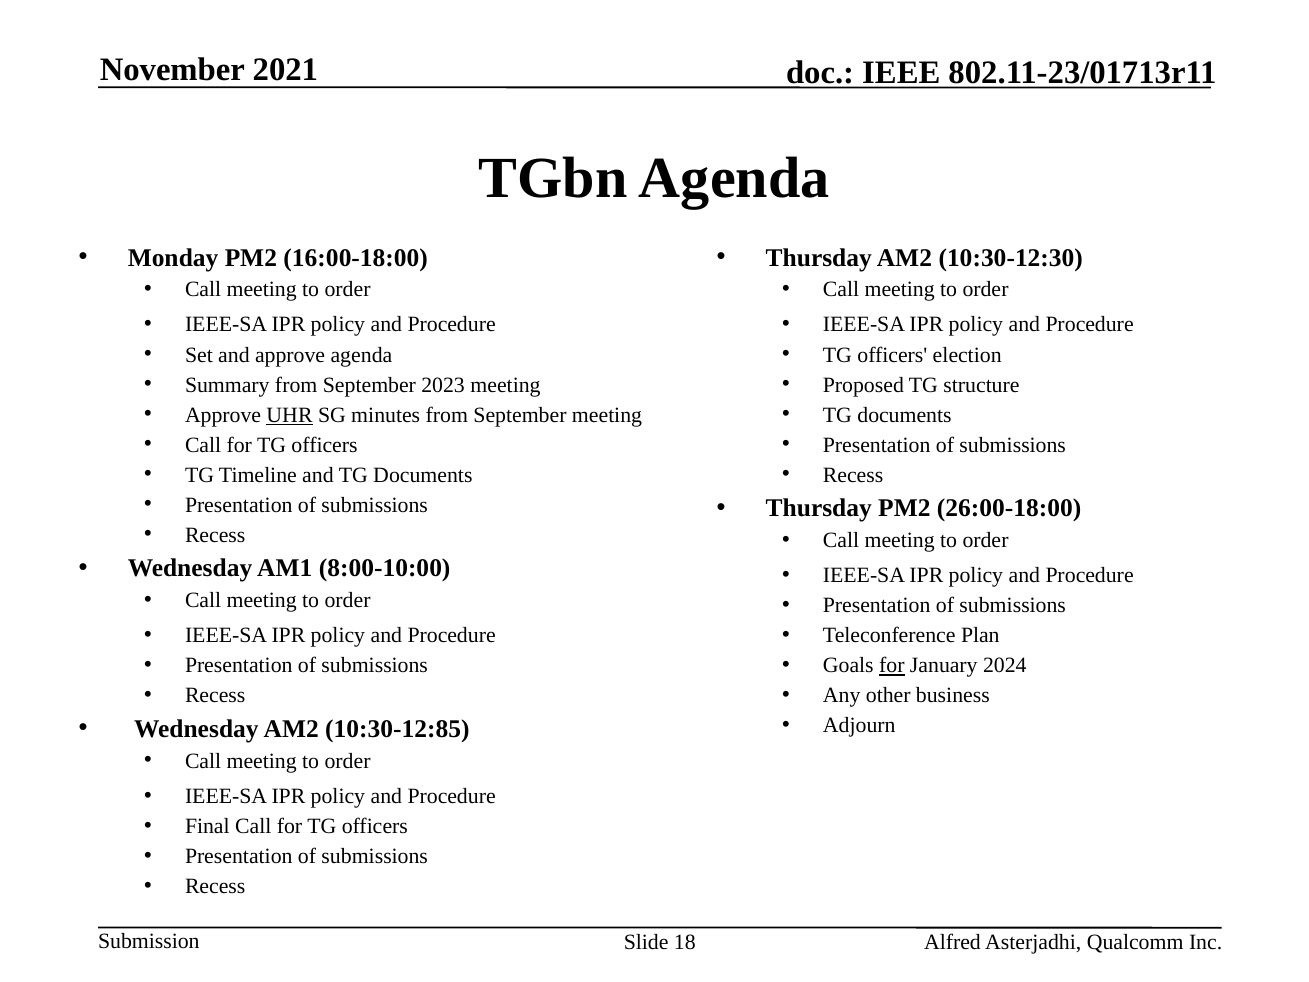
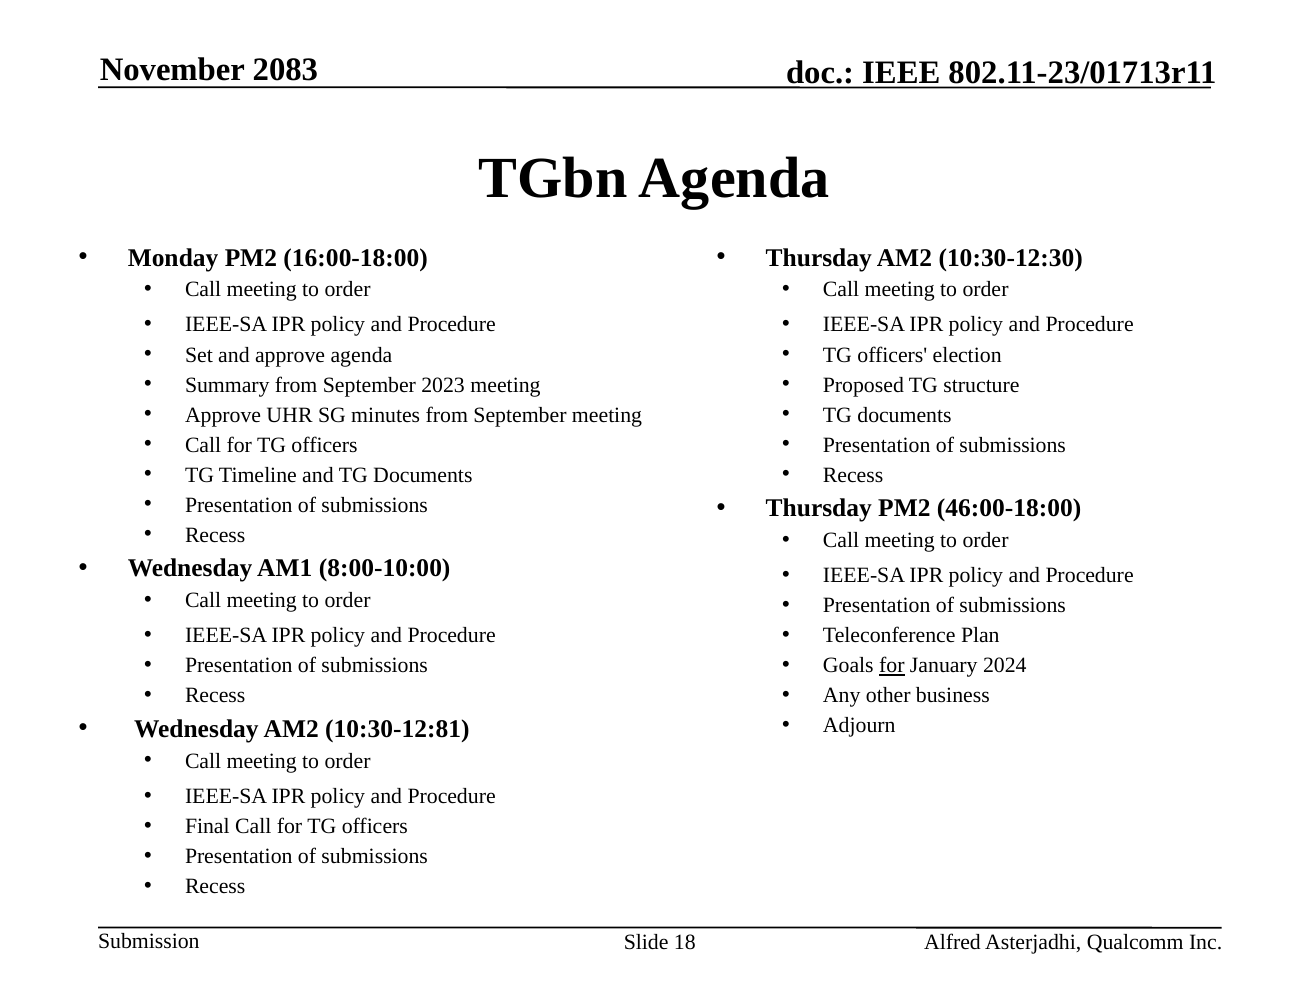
2021: 2021 -> 2083 (285, 69)
UHR underline: present -> none (289, 415)
26:00-18:00: 26:00-18:00 -> 46:00-18:00 (1009, 508)
10:30-12:85: 10:30-12:85 -> 10:30-12:81 (397, 729)
